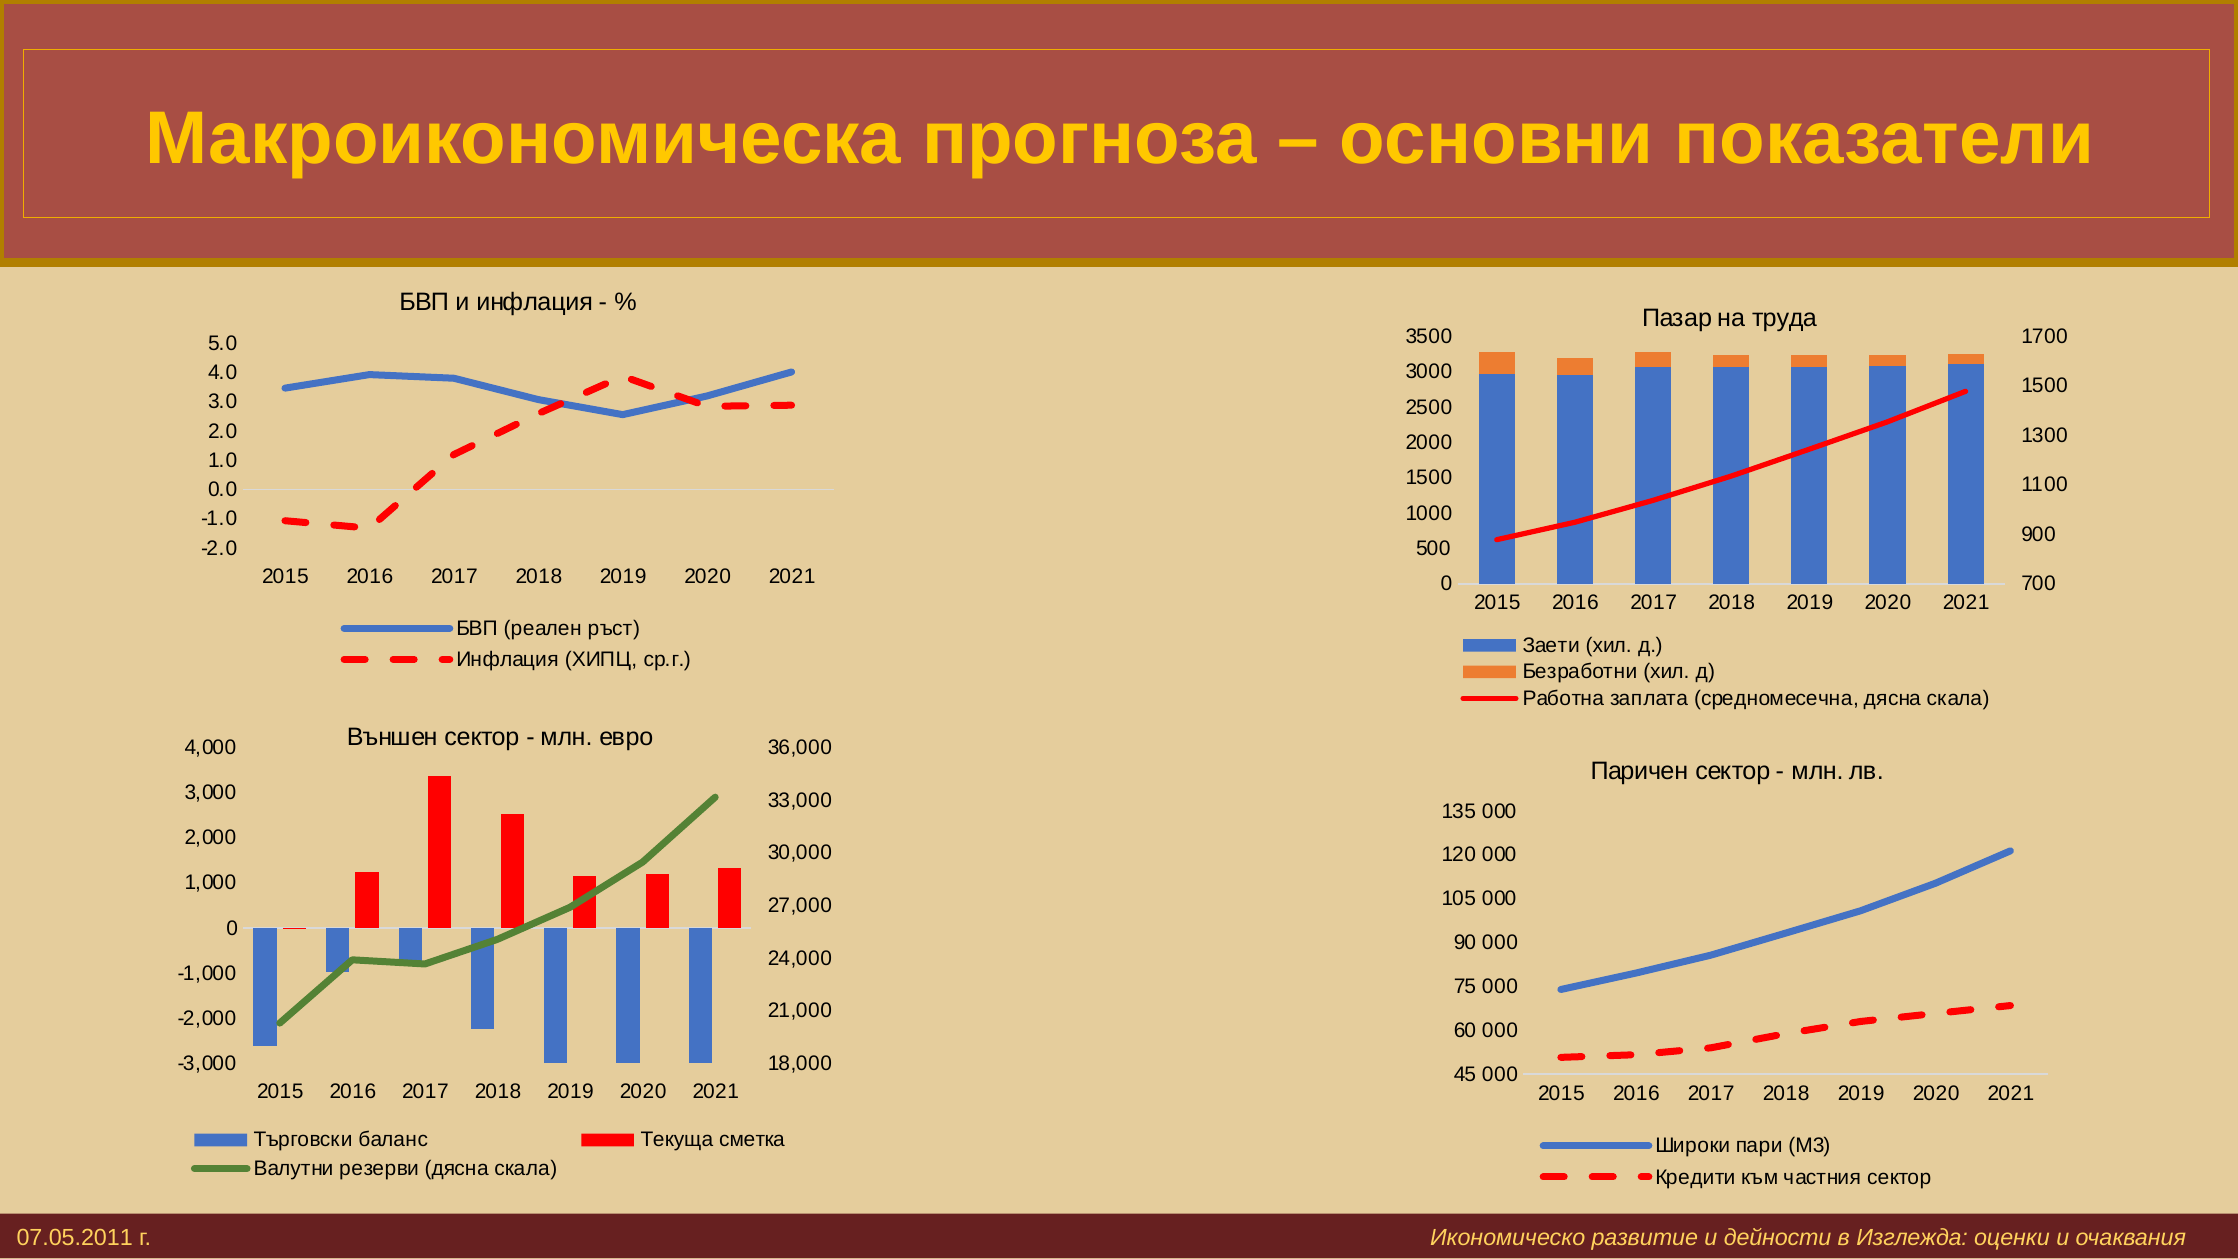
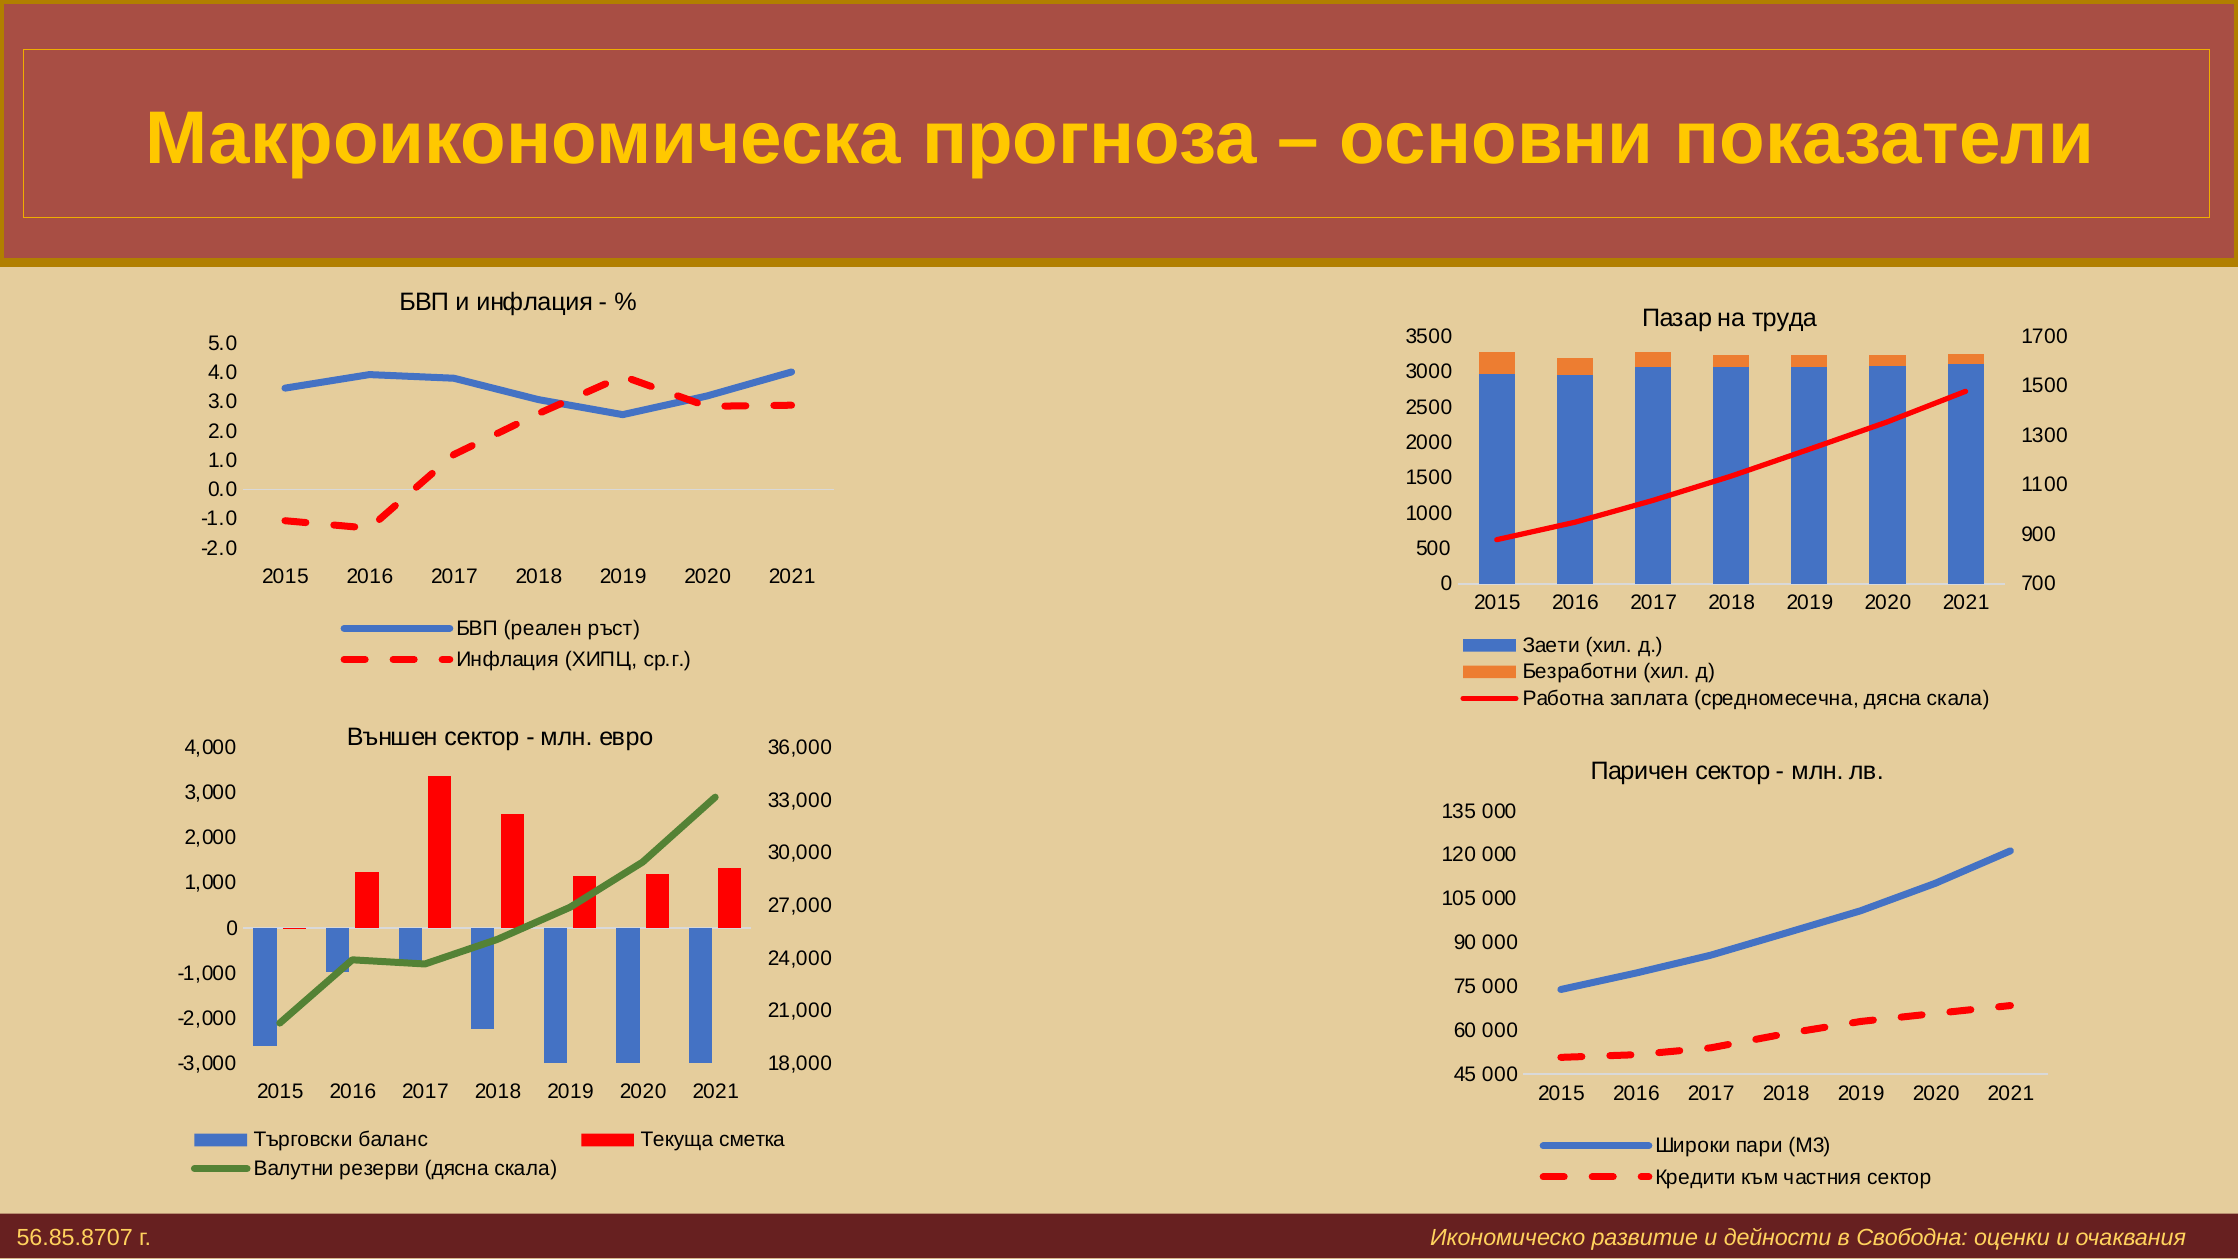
07.05.2011: 07.05.2011 -> 56.85.8707 (75, 1237)
Изглежда: Изглежда -> Свободна (1912, 1237)
